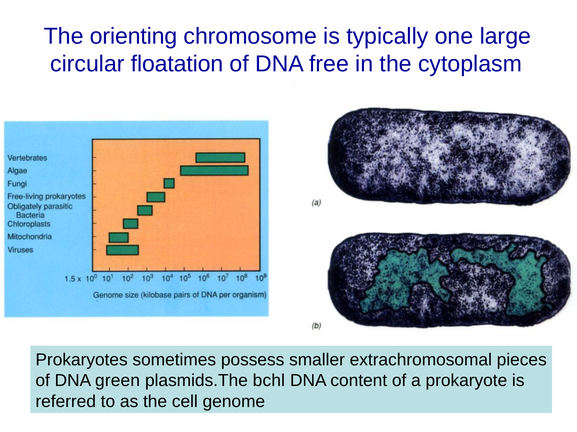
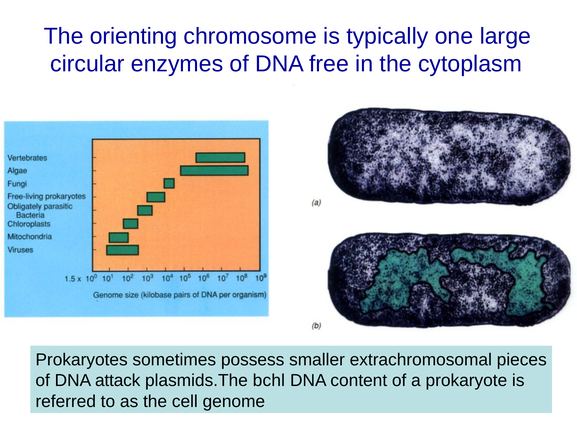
floatation: floatation -> enzymes (177, 64)
green: green -> attack (118, 381)
